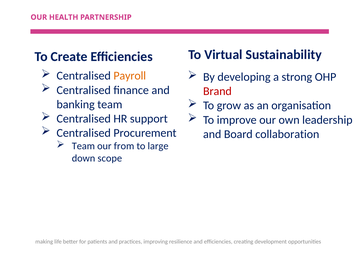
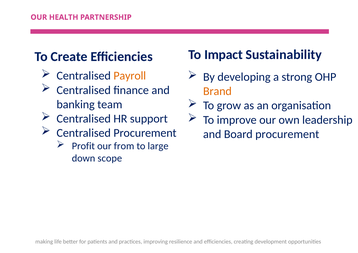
Virtual: Virtual -> Impact (224, 55)
Brand colour: red -> orange (217, 91)
Board collaboration: collaboration -> procurement (287, 134)
Team: Team -> Profit (83, 146)
